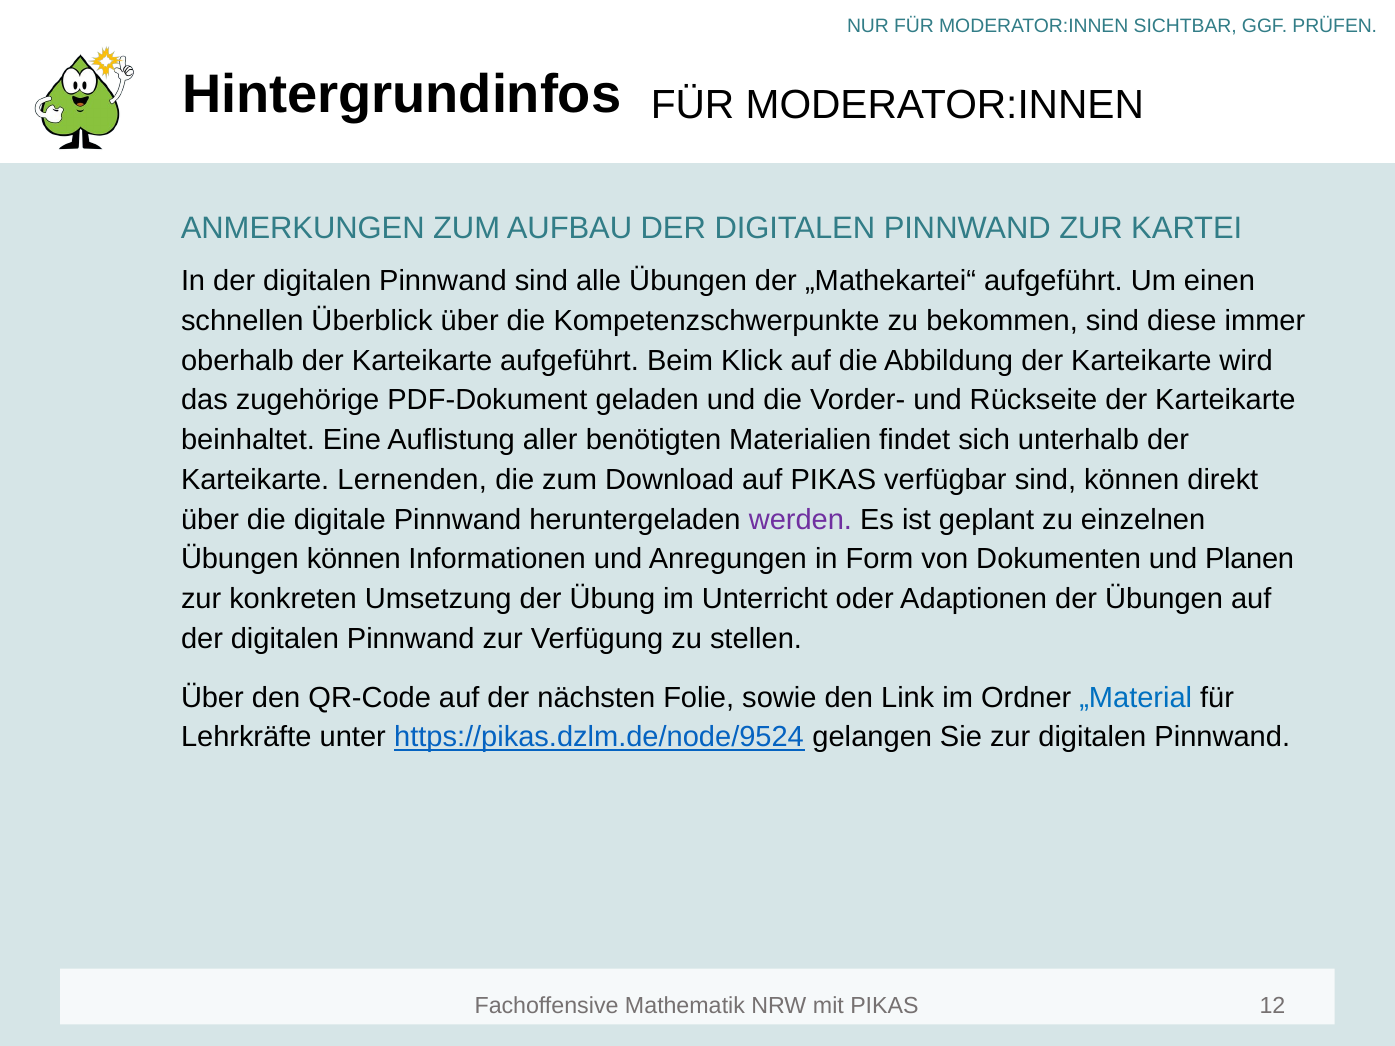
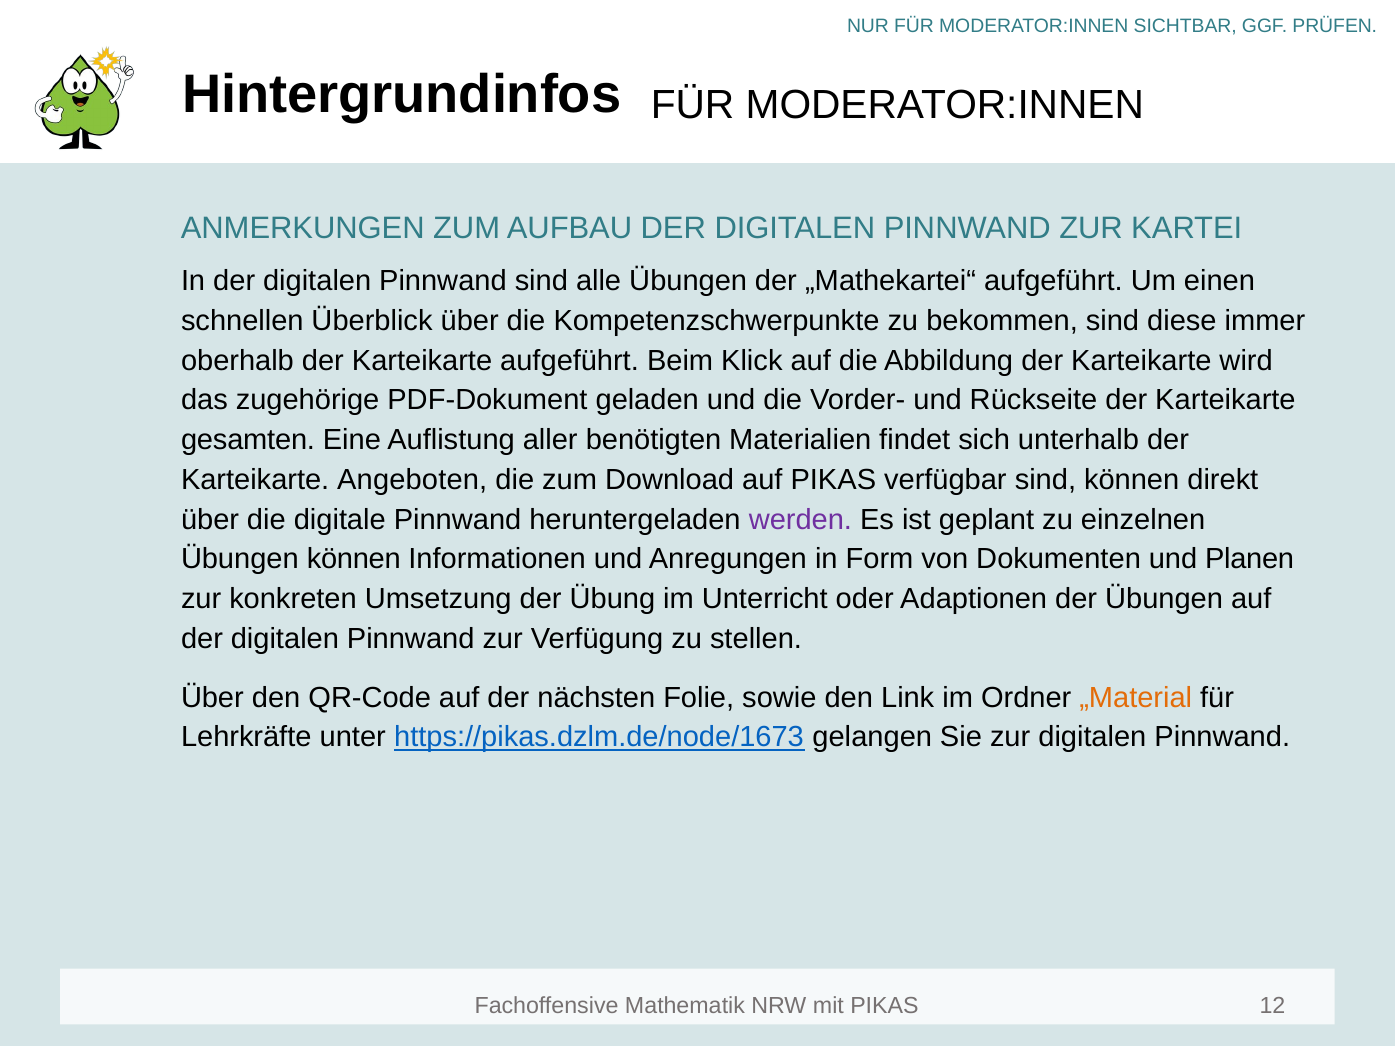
beinhaltet: beinhaltet -> gesamten (248, 440)
Lernenden: Lernenden -> Angeboten (412, 480)
„Material colour: blue -> orange (1136, 698)
https://pikas.dzlm.de/node/9524: https://pikas.dzlm.de/node/9524 -> https://pikas.dzlm.de/node/1673 (599, 738)
